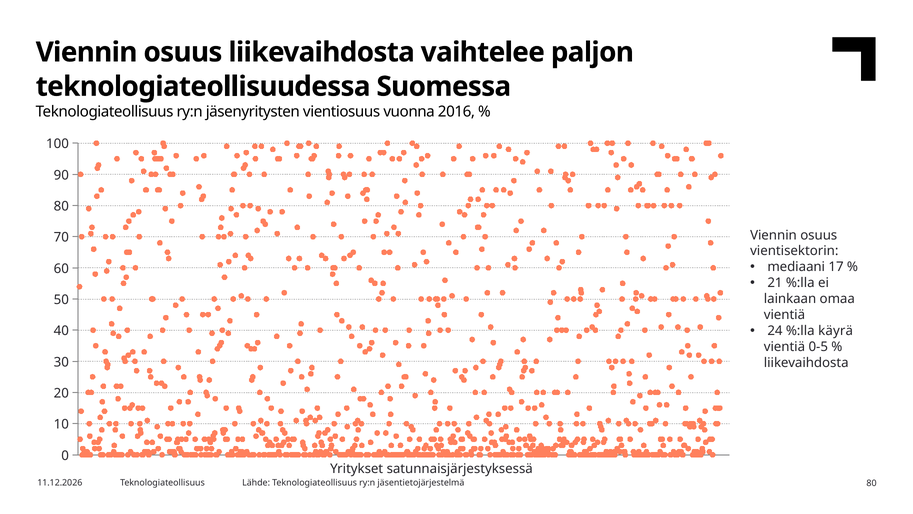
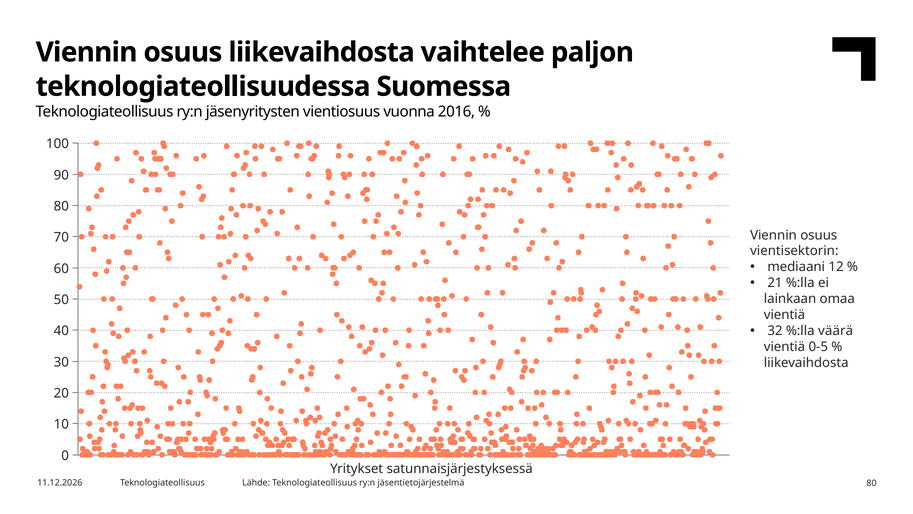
17: 17 -> 12 (836, 267)
24: 24 -> 32 (775, 331)
käyrä: käyrä -> väärä (836, 331)
